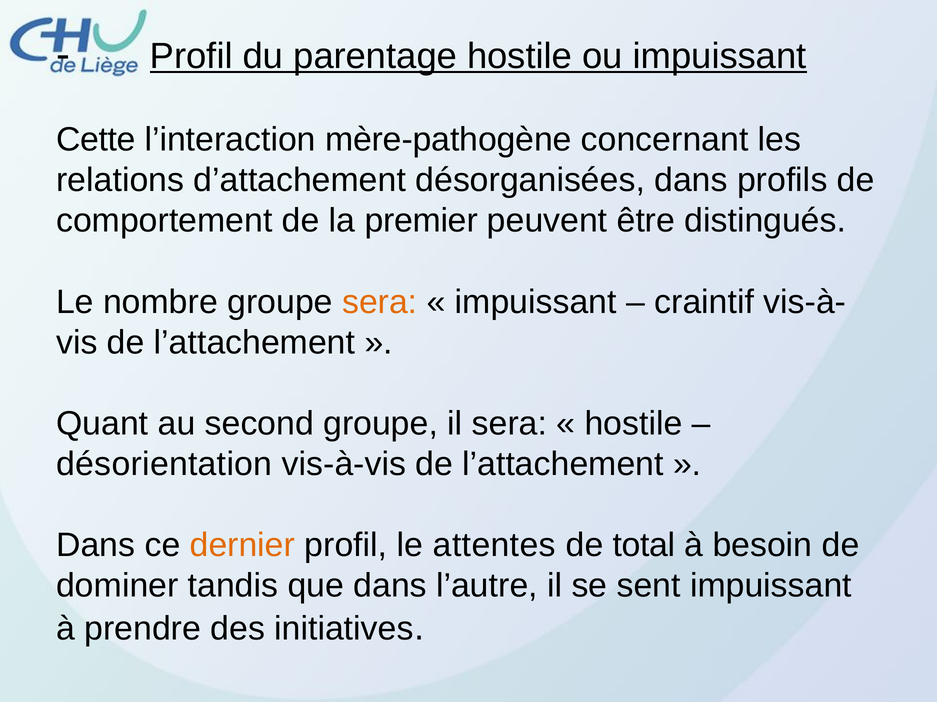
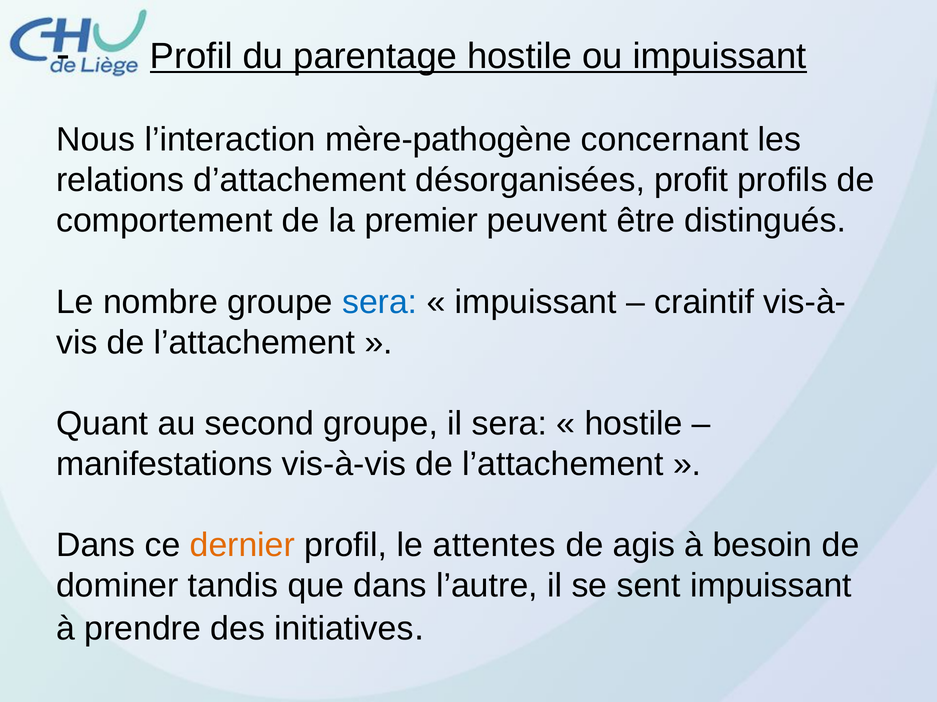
Cette: Cette -> Nous (96, 140)
désorganisées dans: dans -> profit (691, 180)
sera colour: orange -> blue (380, 302)
désorientation: désorientation -> manifestations (164, 464)
total: total -> agis (644, 546)
